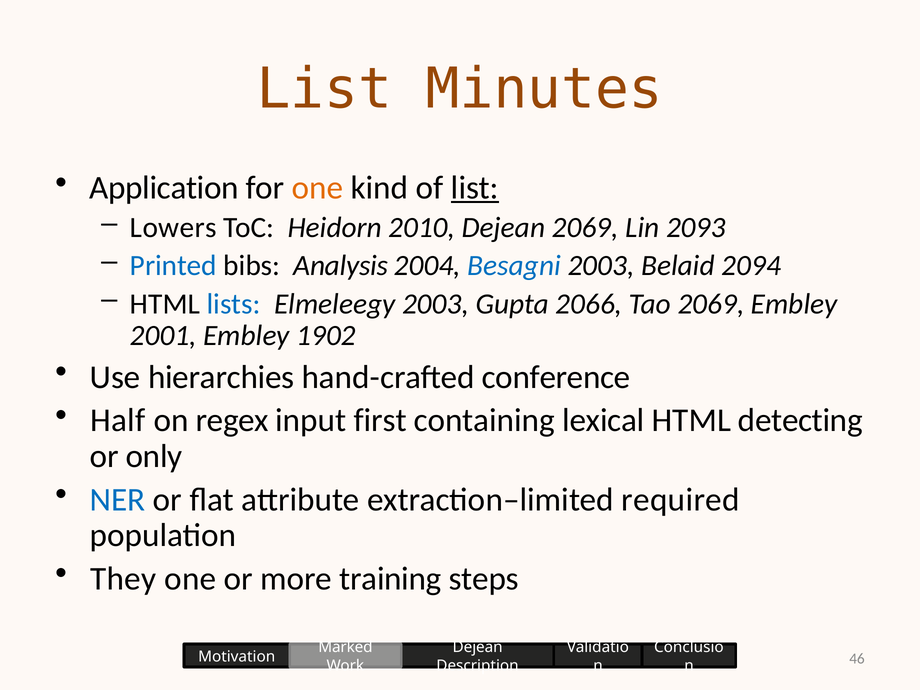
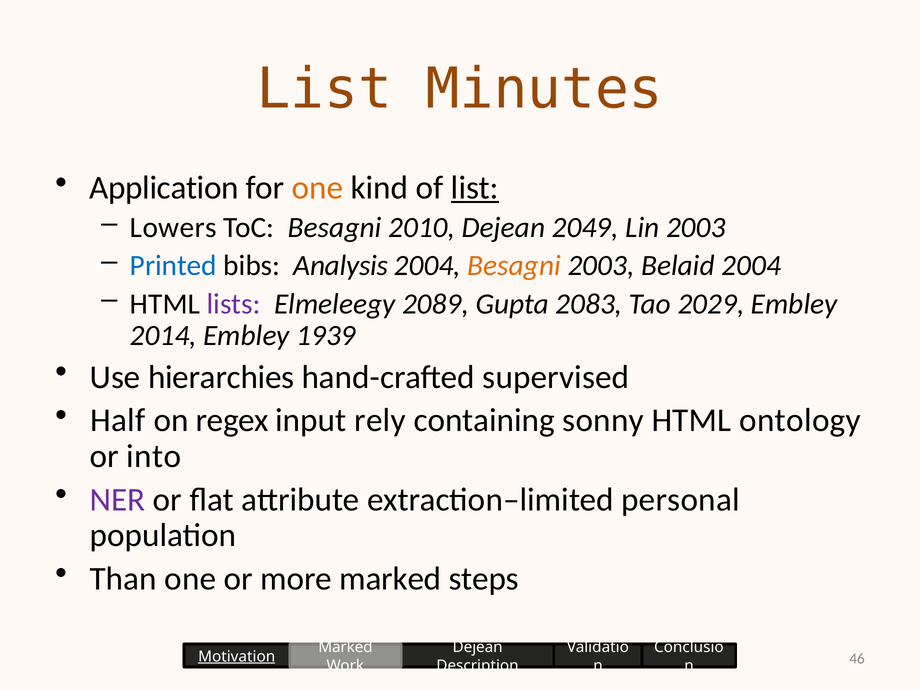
ToC Heidorn: Heidorn -> Besagni (335, 228)
Dejean 2069: 2069 -> 2049 (585, 228)
Lin 2093: 2093 -> 2003 (696, 228)
Besagni colour: blue -> orange (514, 266)
Belaid 2094: 2094 -> 2004 (751, 266)
lists colour: blue -> purple (234, 304)
Elmeleegy 2003: 2003 -> 2089 (436, 304)
2066: 2066 -> 2083 (589, 304)
Tao 2069: 2069 -> 2029 (711, 304)
2001: 2001 -> 2014 (163, 336)
1902: 1902 -> 1939 (326, 336)
conference: conference -> supervised (556, 377)
first: first -> rely (380, 421)
lexical: lexical -> sonny (603, 421)
detecting: detecting -> ontology (800, 421)
only: only -> into (154, 456)
NER colour: blue -> purple (118, 500)
required: required -> personal (681, 500)
They: They -> Than (123, 579)
more training: training -> marked (390, 579)
Motivation underline: none -> present (237, 657)
